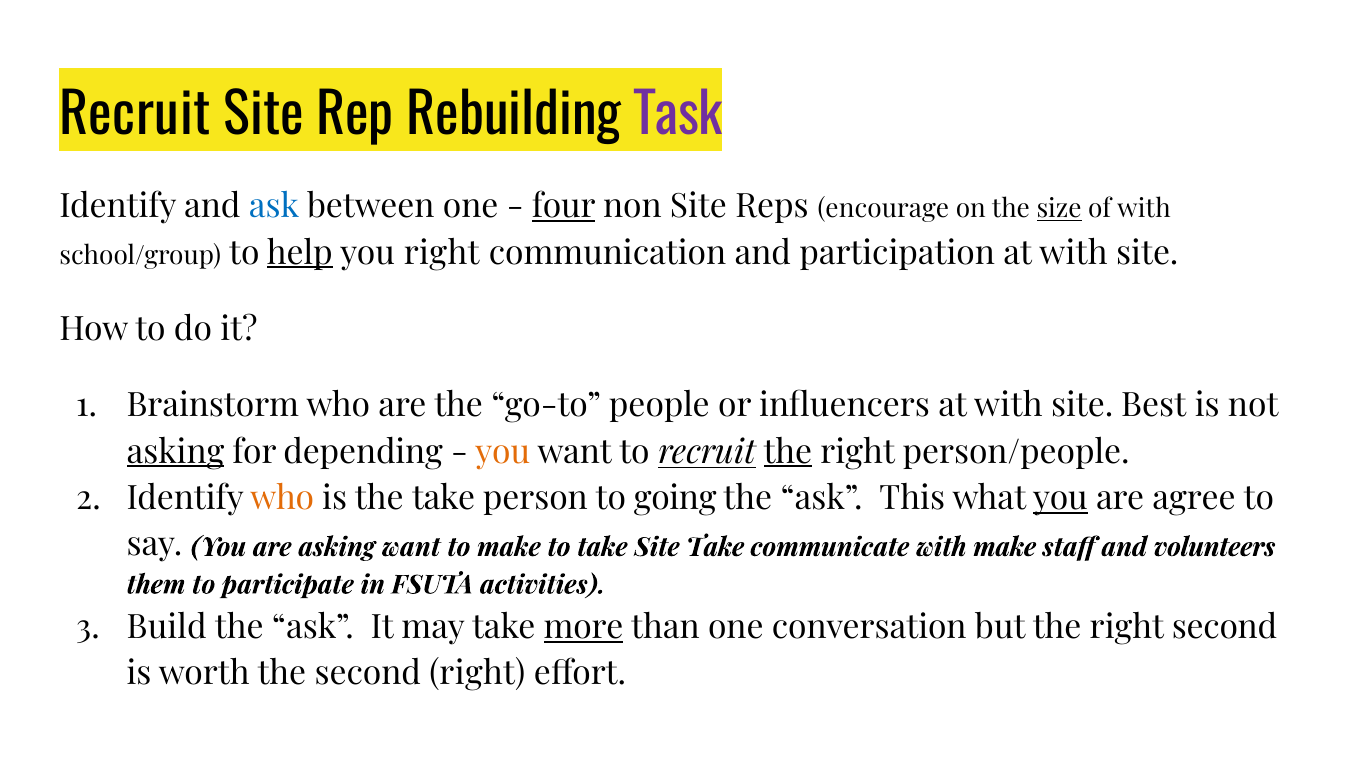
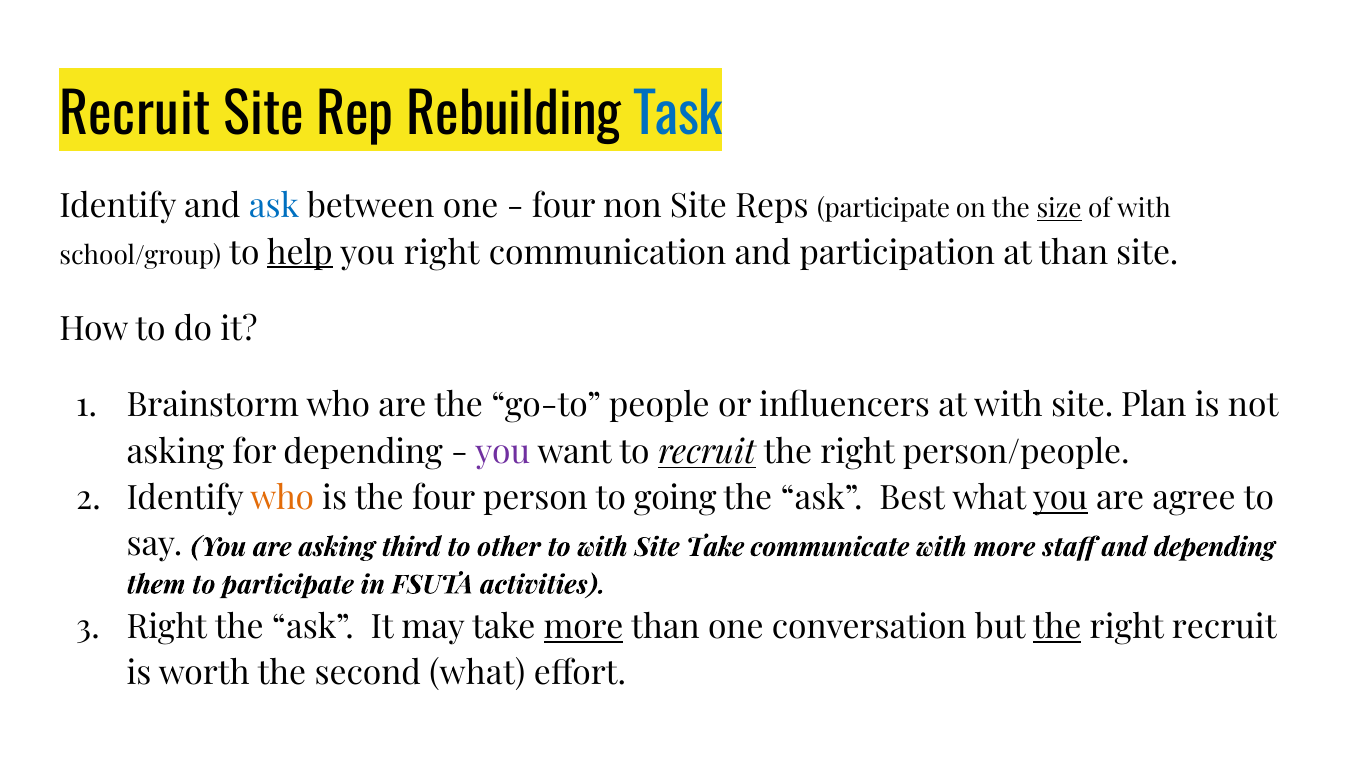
Task colour: purple -> blue (678, 117)
four underline: present -> none (564, 207)
Reps encourage: encourage -> participate (884, 209)
participation at with: with -> than (1074, 253)
Best: Best -> Plan (1154, 406)
asking underline: present -> none (175, 452)
you colour: orange -> purple (503, 452)
the underline: present -> none (788, 452)
the take: take -> four (444, 499)
This: This -> Best (912, 499)
asking want: want -> third (411, 547)
to make: make -> other (509, 547)
to take: take -> with (603, 547)
with make: make -> more (1005, 547)
and volunteers: volunteers -> depending (1214, 547)
Build: Build -> Right (167, 627)
the underline: none -> present (1057, 627)
right second: second -> recruit (1224, 627)
second right: right -> what (477, 674)
